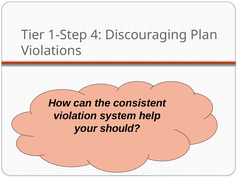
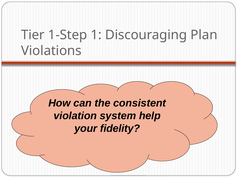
4: 4 -> 1 (96, 35)
should: should -> fidelity (120, 128)
